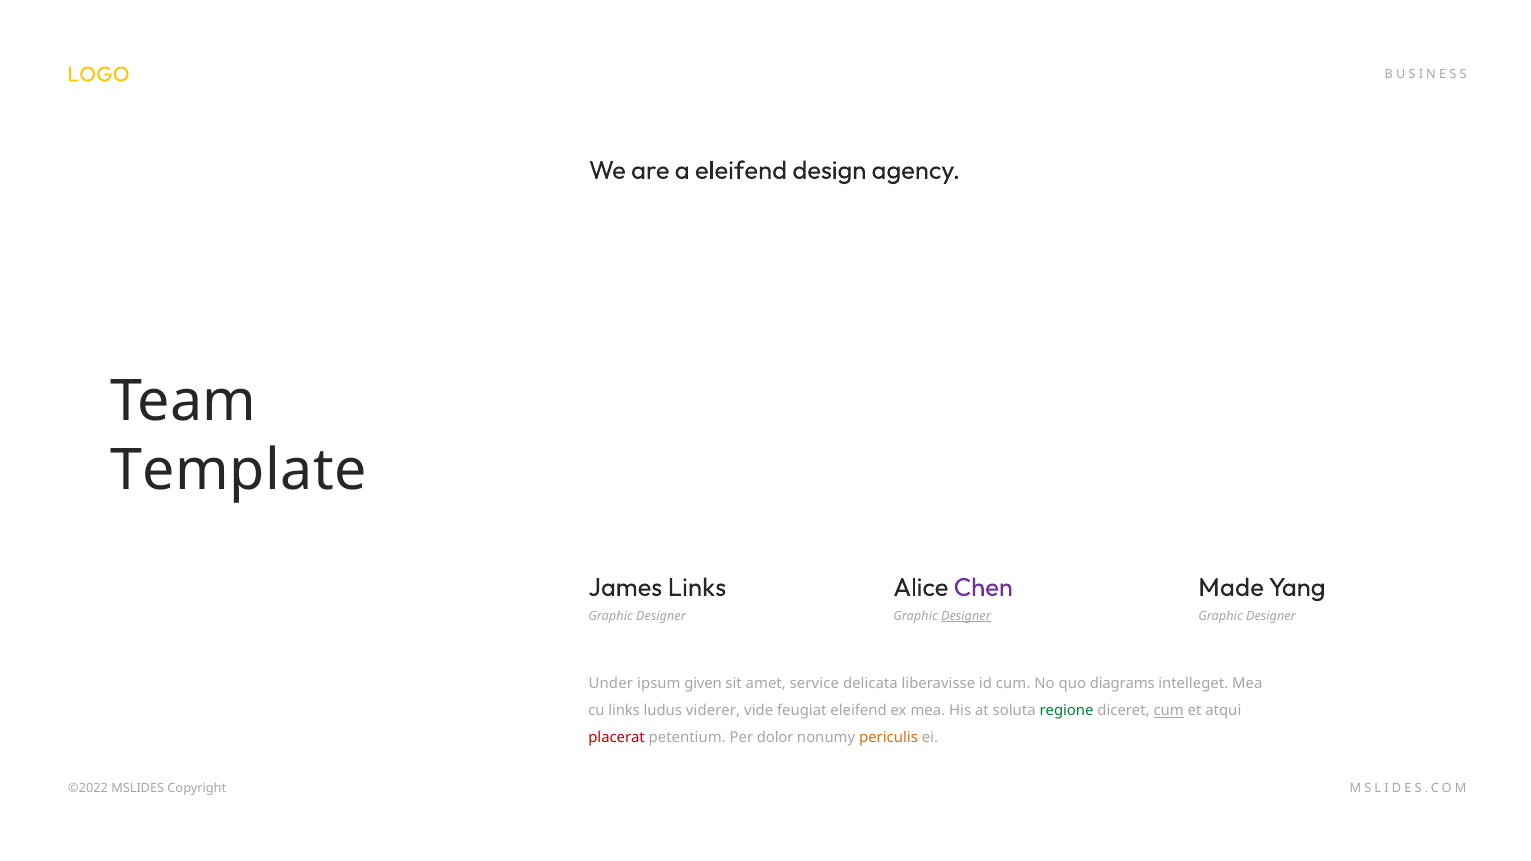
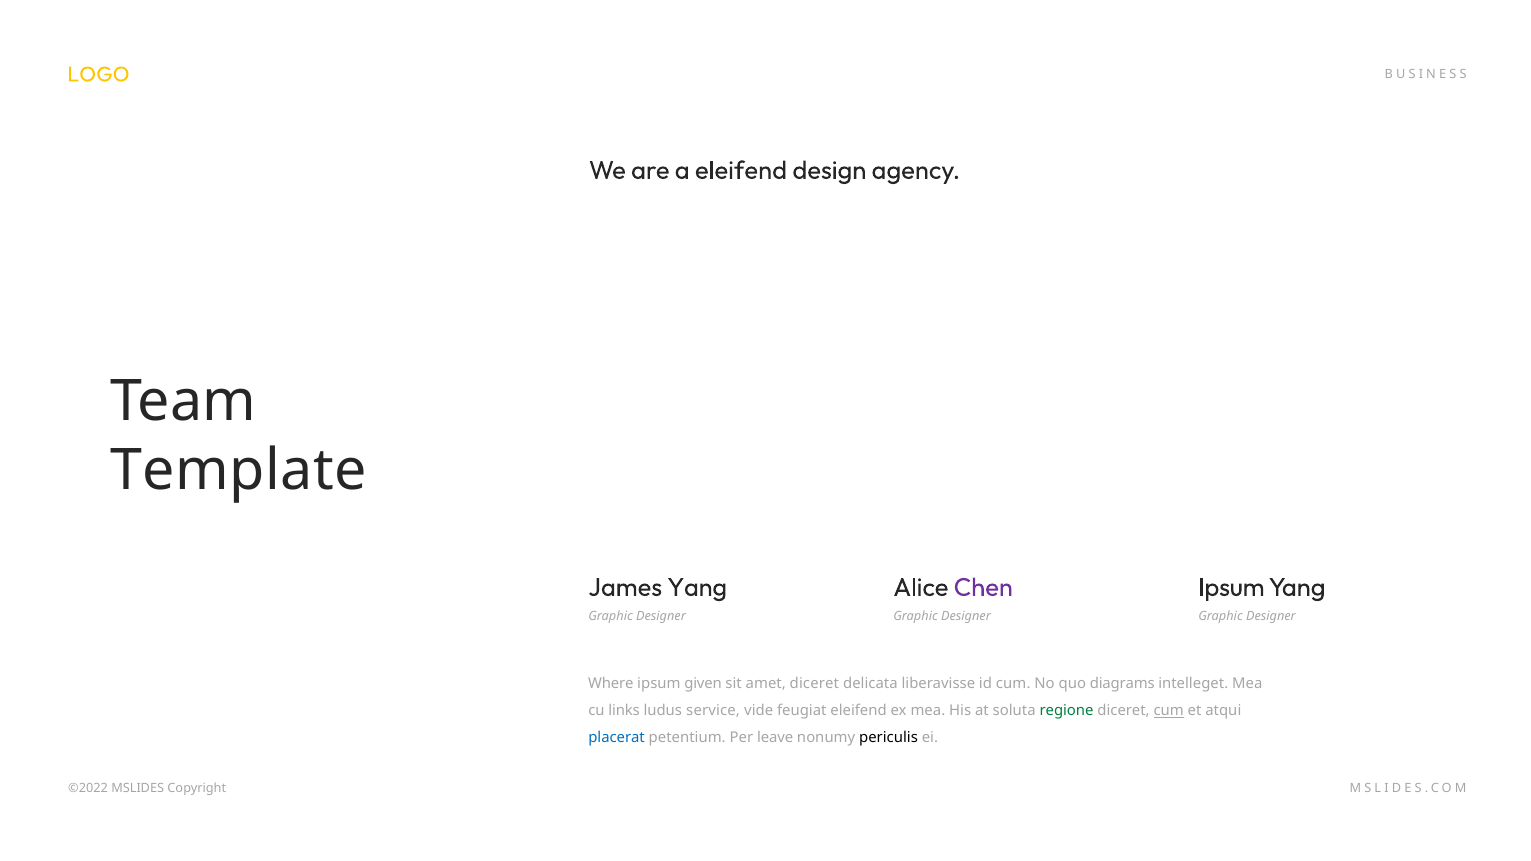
James Links: Links -> Yang (697, 588)
Made: Made -> Ipsum (1231, 588)
Designer underline: present -> none (966, 616)
Under: Under -> Where (611, 684)
amet service: service -> diceret (814, 684)
viderer: viderer -> service (713, 711)
placerat colour: red -> blue (617, 738)
dolor: dolor -> leave (775, 738)
periculis colour: orange -> black (889, 738)
